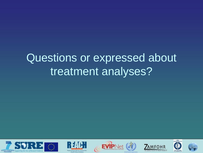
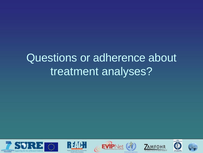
expressed: expressed -> adherence (119, 58)
